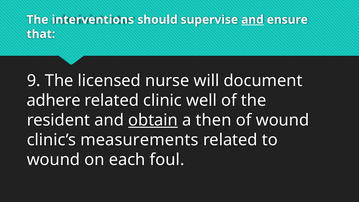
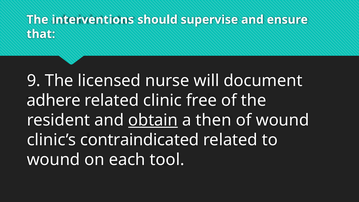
and underline: present -> none (252, 20)
well: well -> free (202, 100)
measurements: measurements -> contraindicated (140, 140)
foul: foul -> tool (167, 160)
